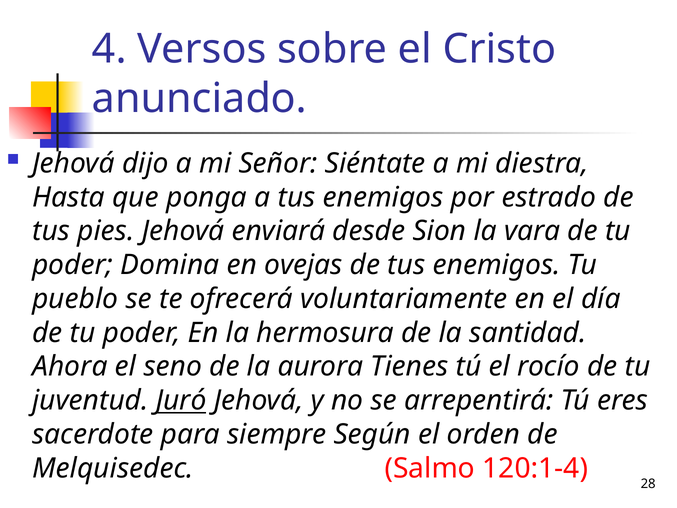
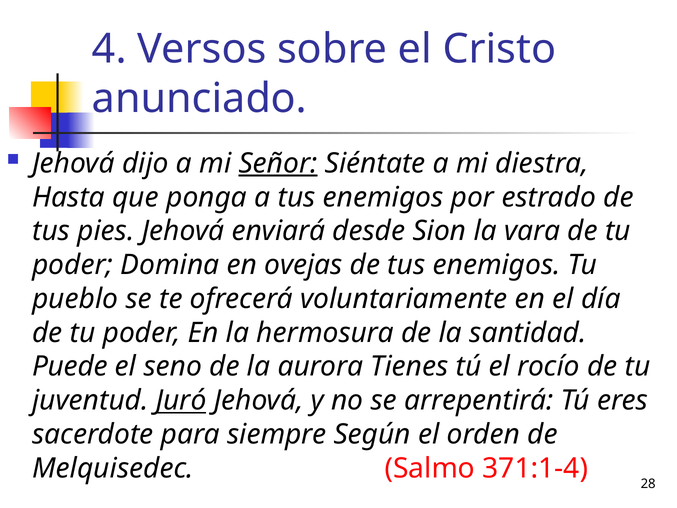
Señor underline: none -> present (278, 163)
Ahora: Ahora -> Puede (70, 366)
120:1-4: 120:1-4 -> 371:1-4 (535, 468)
